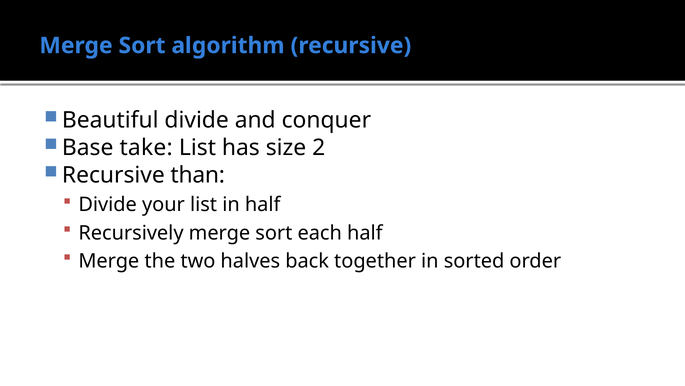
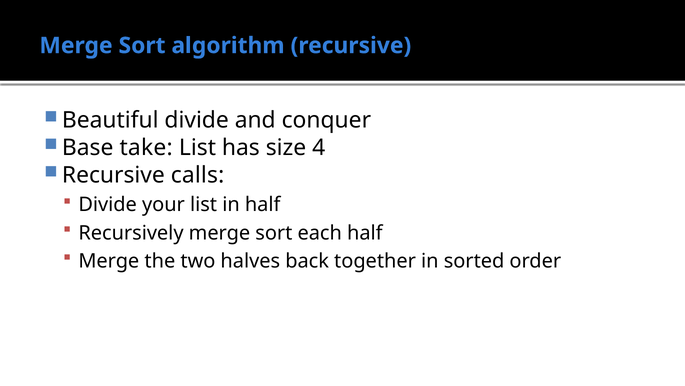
2: 2 -> 4 (319, 148)
than: than -> calls (198, 175)
